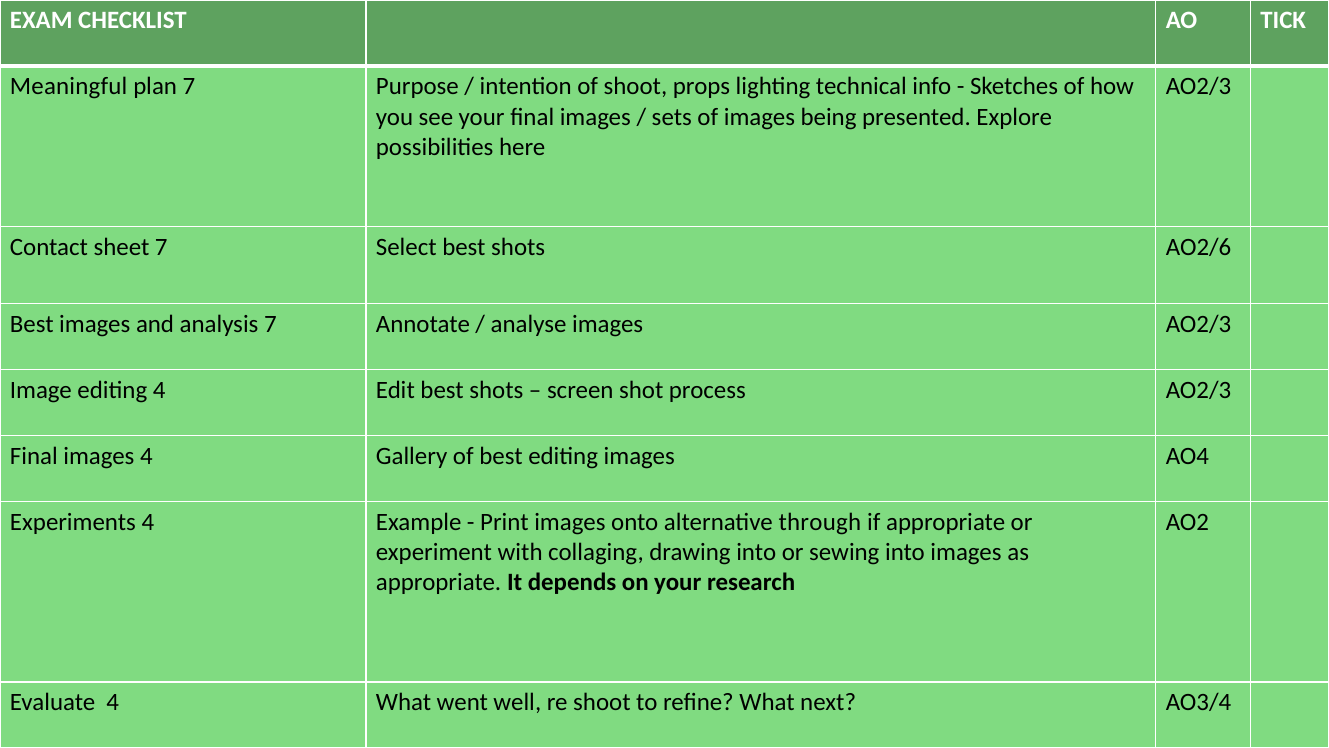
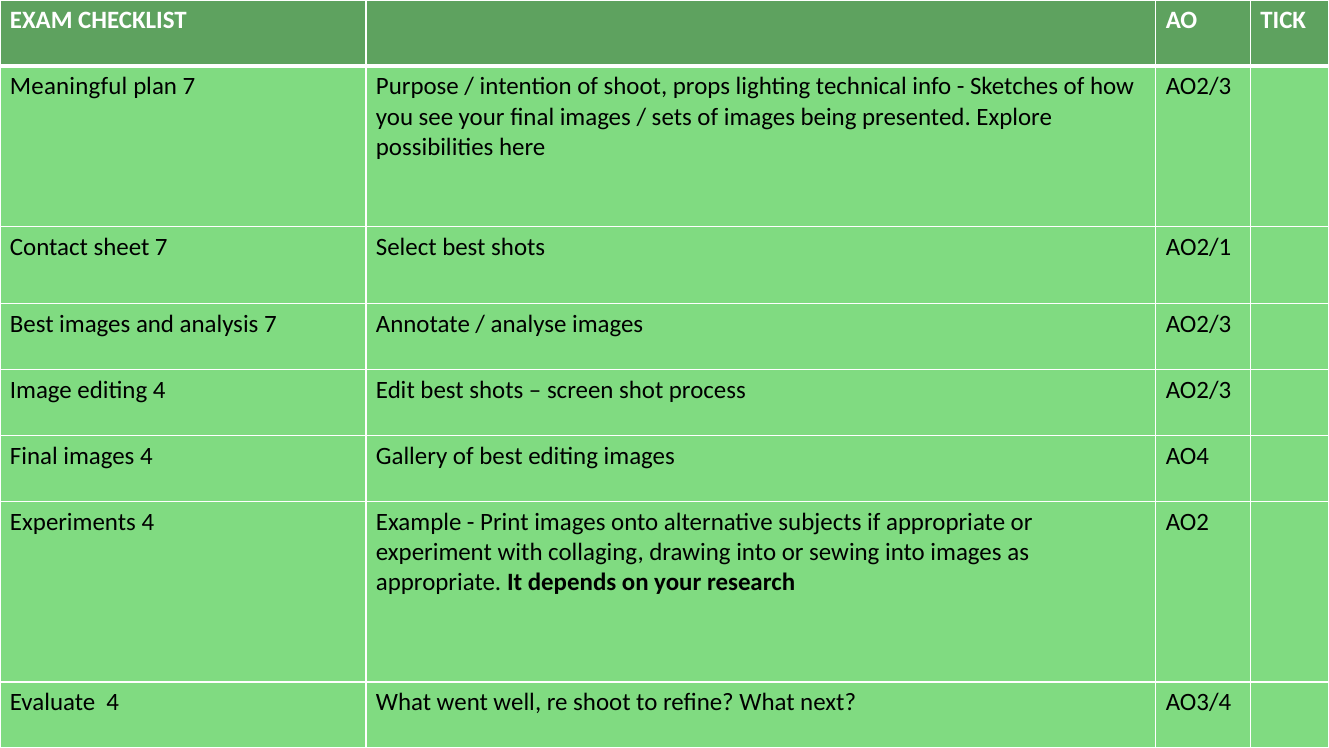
AO2/6: AO2/6 -> AO2/1 (1199, 247)
through: through -> subjects (820, 522)
